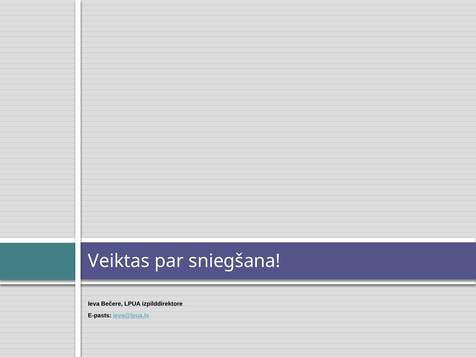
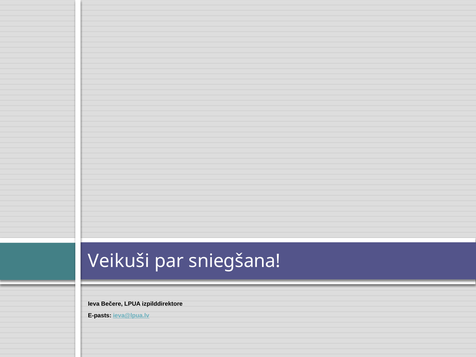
Veiktas: Veiktas -> Veikuši (119, 261)
